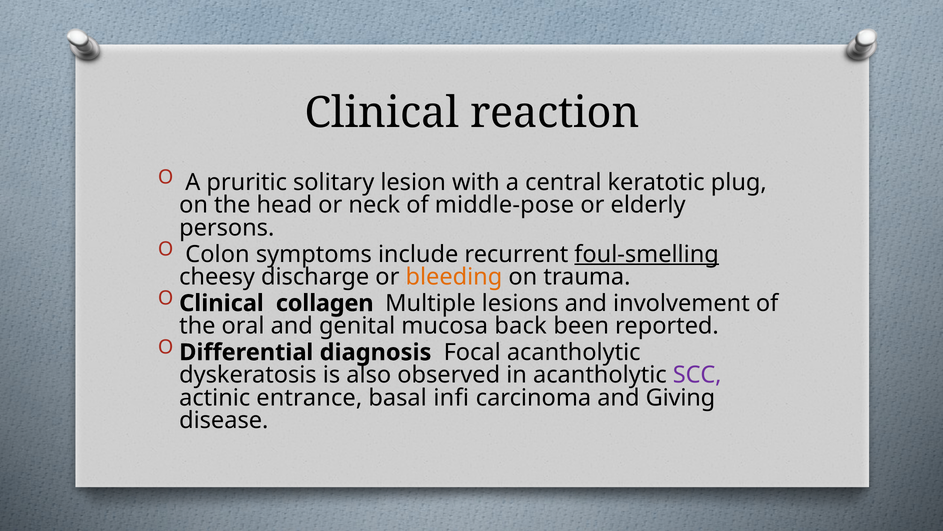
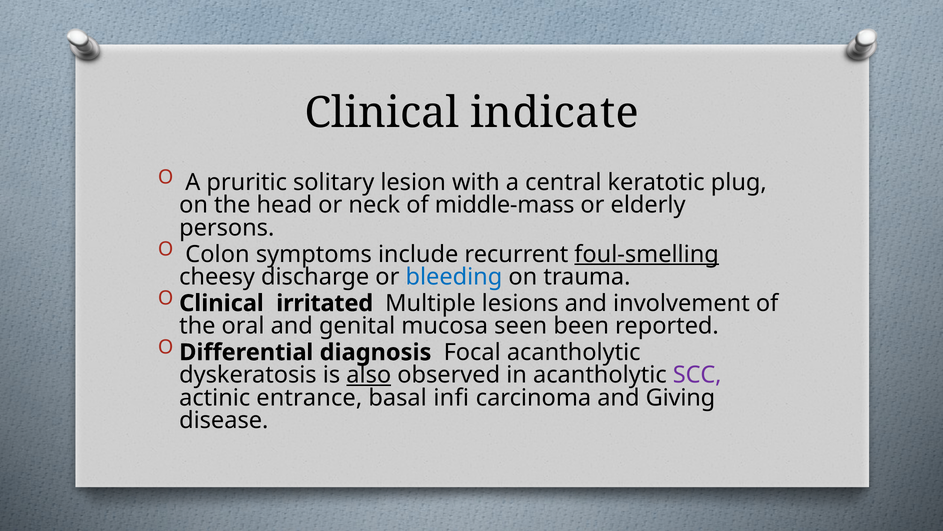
reaction: reaction -> indicate (555, 113)
middle‐pose: middle‐pose -> middle‐mass (505, 205)
bleeding colour: orange -> blue (454, 277)
collagen: collagen -> irritated (325, 303)
back: back -> seen (521, 326)
also underline: none -> present (369, 375)
